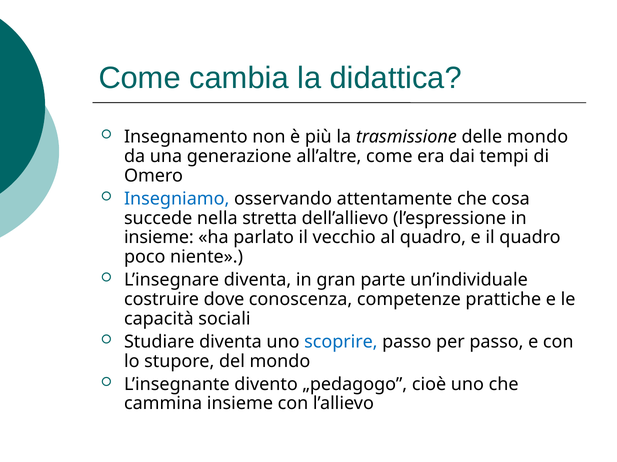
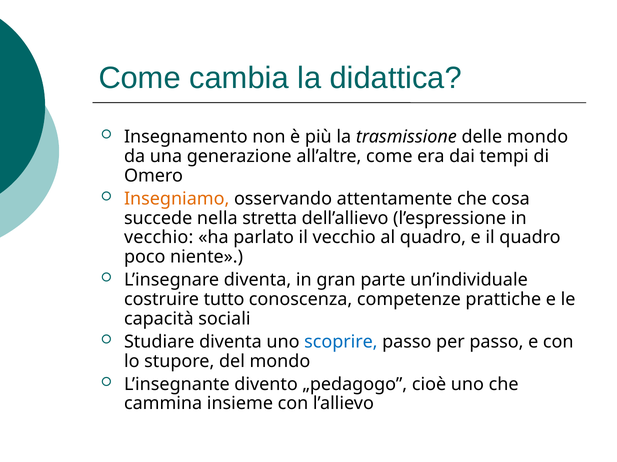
Insegniamo colour: blue -> orange (177, 199)
insieme: insieme -> vecchio (159, 238)
dove: dove -> tutto (224, 300)
